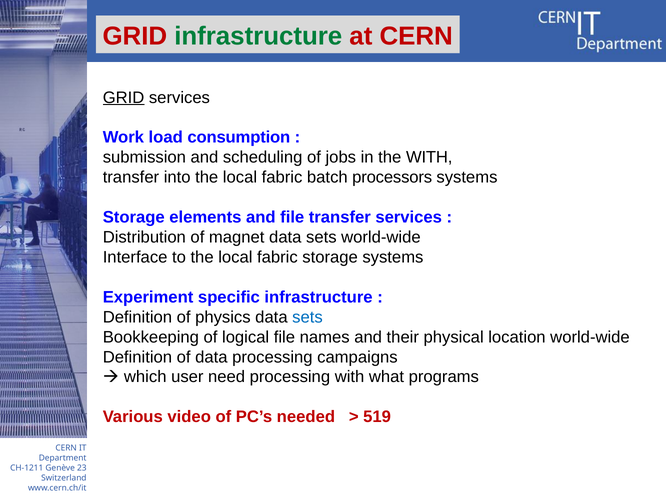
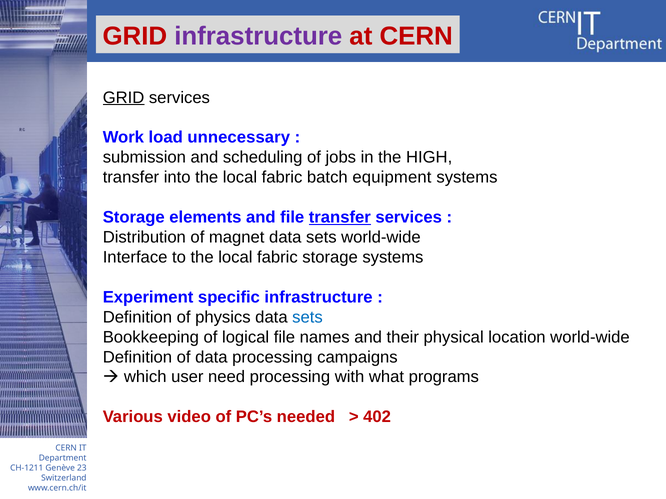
infrastructure colour: green -> purple (258, 36)
consumption: consumption -> unnecessary (239, 138)
the WITH: WITH -> HIGH (429, 158)
processors: processors -> equipment (392, 178)
transfer underline: none -> present (340, 218)
519: 519 -> 402 (377, 417)
